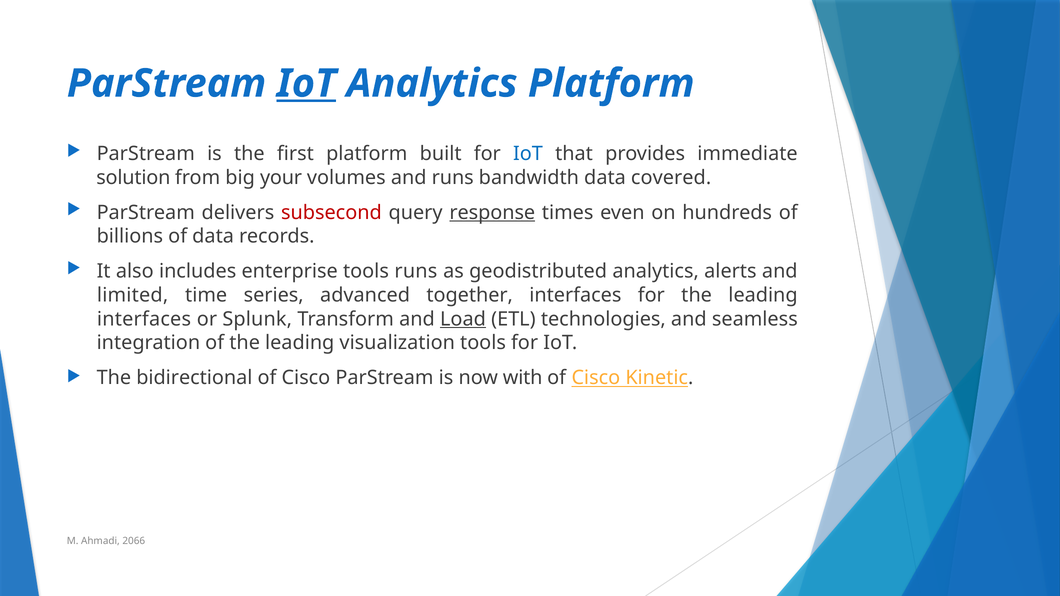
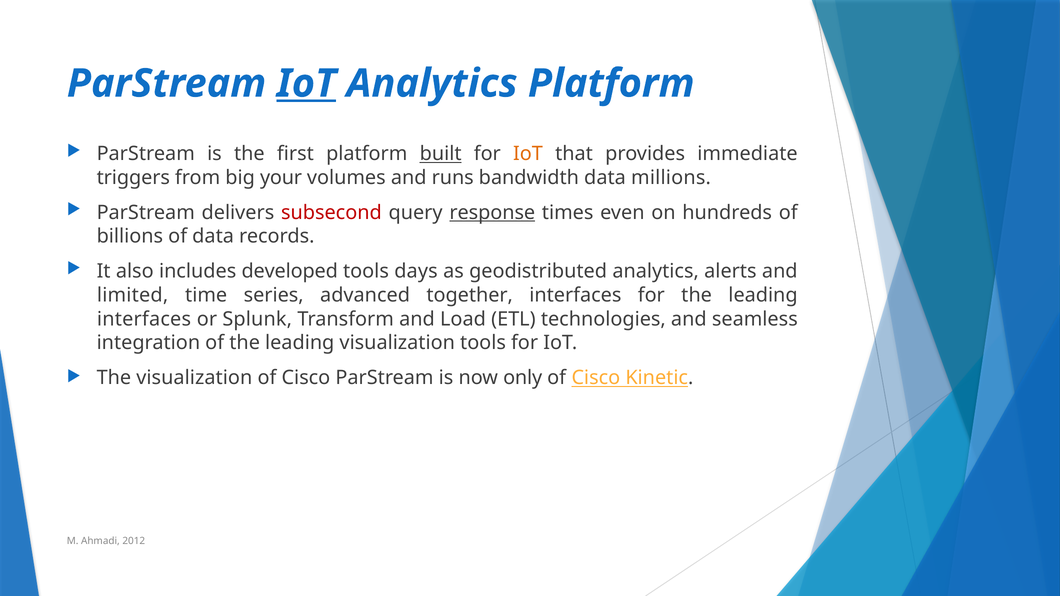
built underline: none -> present (441, 154)
IoT colour: blue -> orange (528, 154)
solution: solution -> triggers (133, 178)
covered: covered -> millions (671, 178)
enterprise: enterprise -> developed (290, 271)
tools runs: runs -> days (416, 271)
Load underline: present -> none (463, 319)
The bidirectional: bidirectional -> visualization (194, 378)
with: with -> only (523, 378)
2066: 2066 -> 2012 (134, 541)
